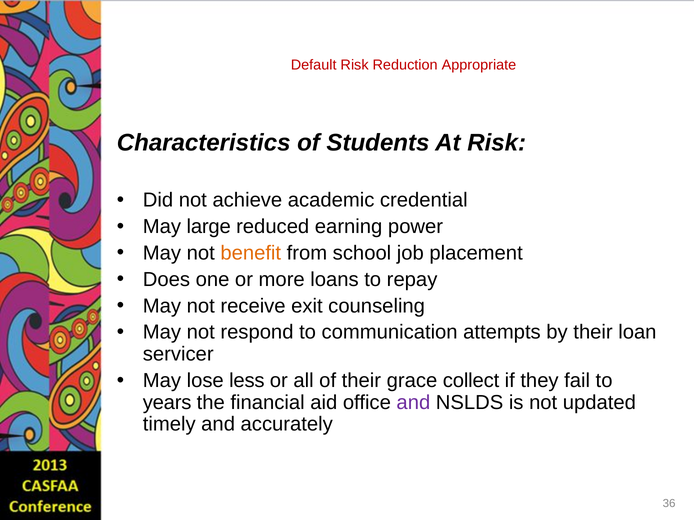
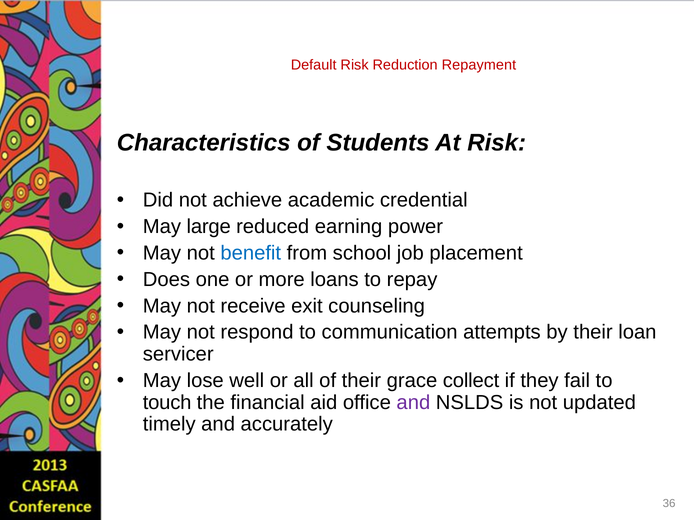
Appropriate: Appropriate -> Repayment (479, 65)
benefit colour: orange -> blue (251, 253)
less: less -> well (247, 381)
years: years -> touch (167, 403)
